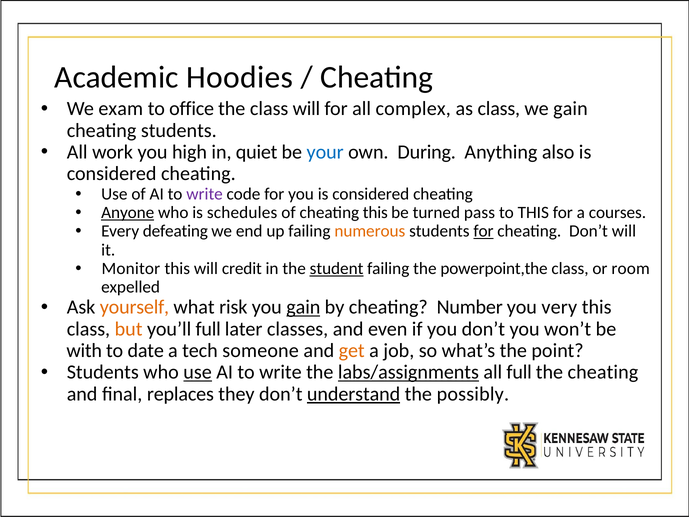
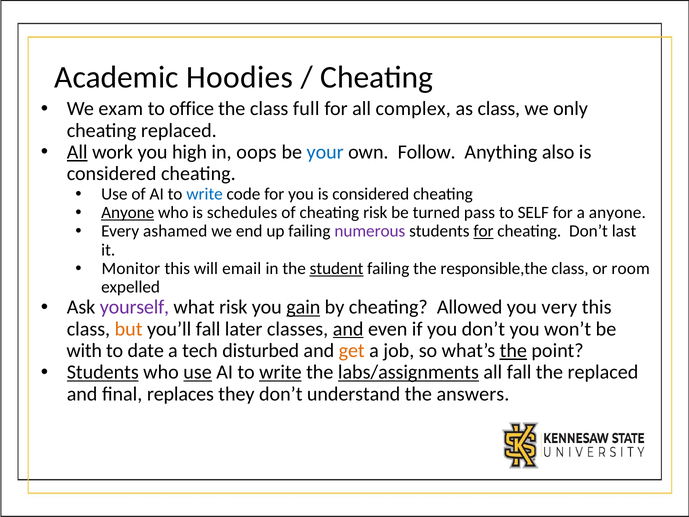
class will: will -> full (306, 109)
we gain: gain -> only (571, 109)
cheating students: students -> replaced (179, 130)
All underline: none -> present (77, 152)
quiet: quiet -> oops (256, 152)
During: During -> Follow (427, 152)
write colour: purple -> blue (205, 194)
cheating this: this -> risk (375, 213)
to THIS: THIS -> SELF (533, 213)
a courses: courses -> anyone (617, 213)
defeating: defeating -> ashamed (175, 231)
numerous colour: orange -> purple (370, 231)
Don’t will: will -> last (624, 231)
credit: credit -> email (242, 268)
powerpoint,the: powerpoint,the -> responsible,the (494, 268)
yourself colour: orange -> purple (134, 307)
Number: Number -> Allowed (470, 307)
you’ll full: full -> fall (208, 329)
and underline: none -> present (348, 329)
someone: someone -> disturbed (261, 350)
the underline: none -> present (513, 350)
Students underline: none -> present (103, 372)
write underline: none -> present (280, 372)
all full: full -> fall (519, 372)
the cheating: cheating -> replaced (603, 372)
understand underline: present -> none (354, 394)
possibly: possibly -> answers (473, 394)
